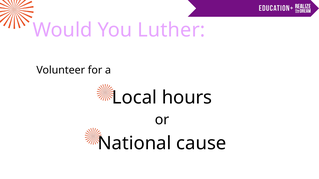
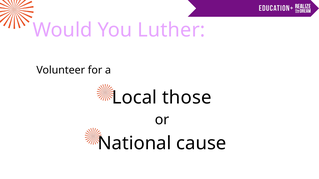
hours: hours -> those (187, 98)
